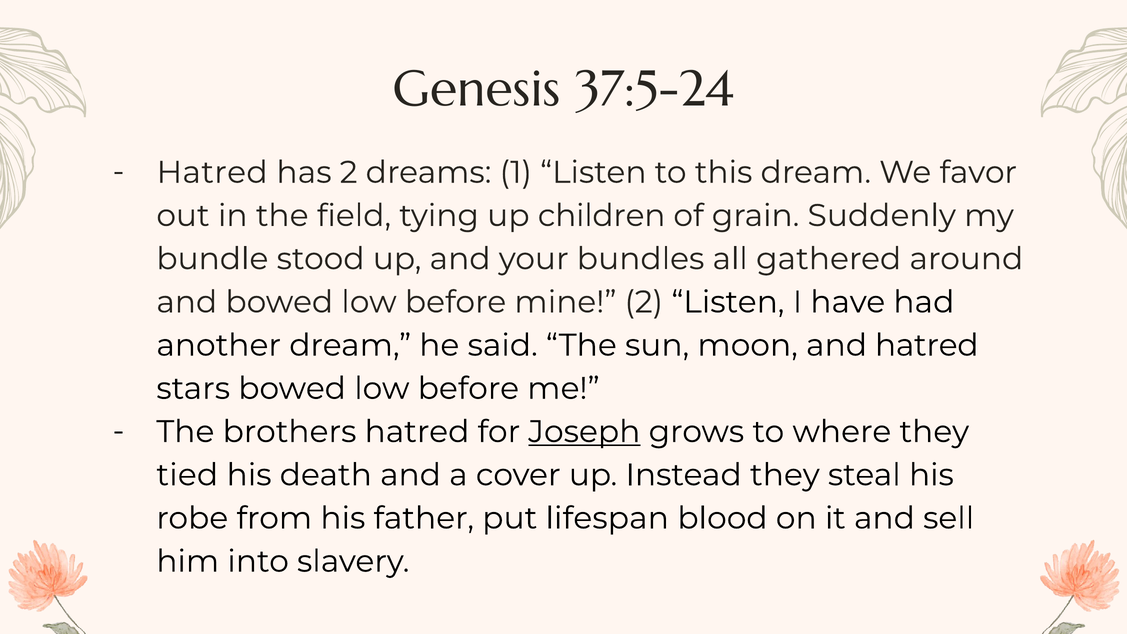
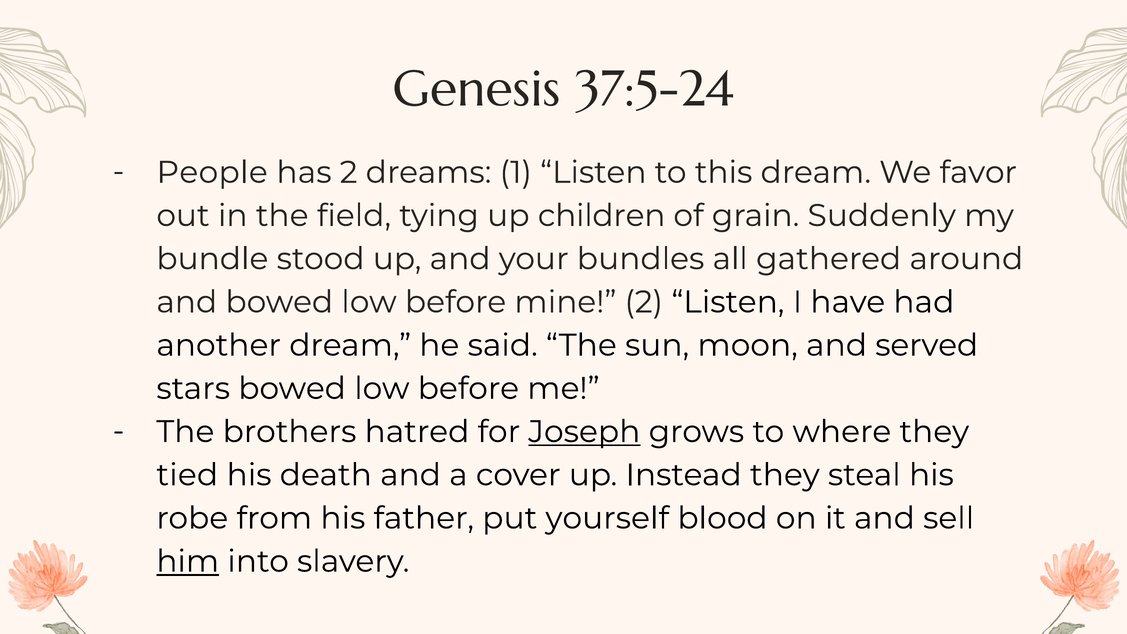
Hatred: Hatred -> People (212, 172)
and hatred: hatred -> served (927, 345)
lifespan: lifespan -> yourself (607, 518)
him underline: none -> present (188, 561)
